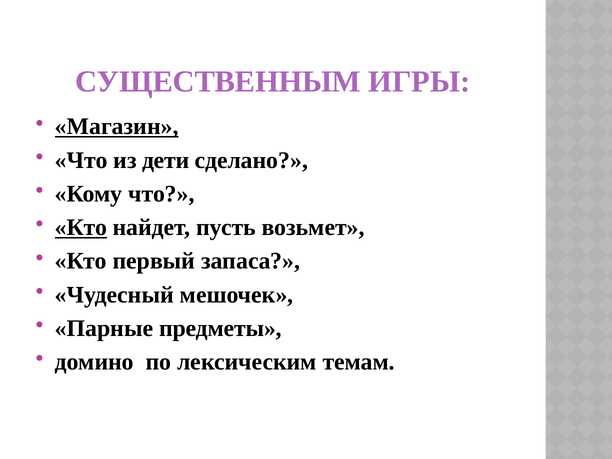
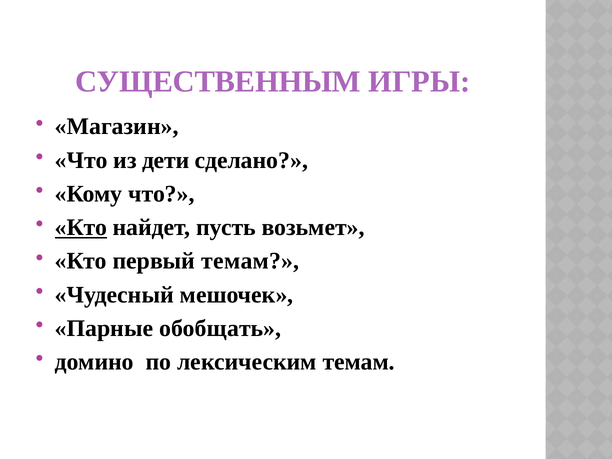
Магазин underline: present -> none (117, 127)
первый запаса: запаса -> темам (250, 261)
предметы: предметы -> обобщать (220, 328)
